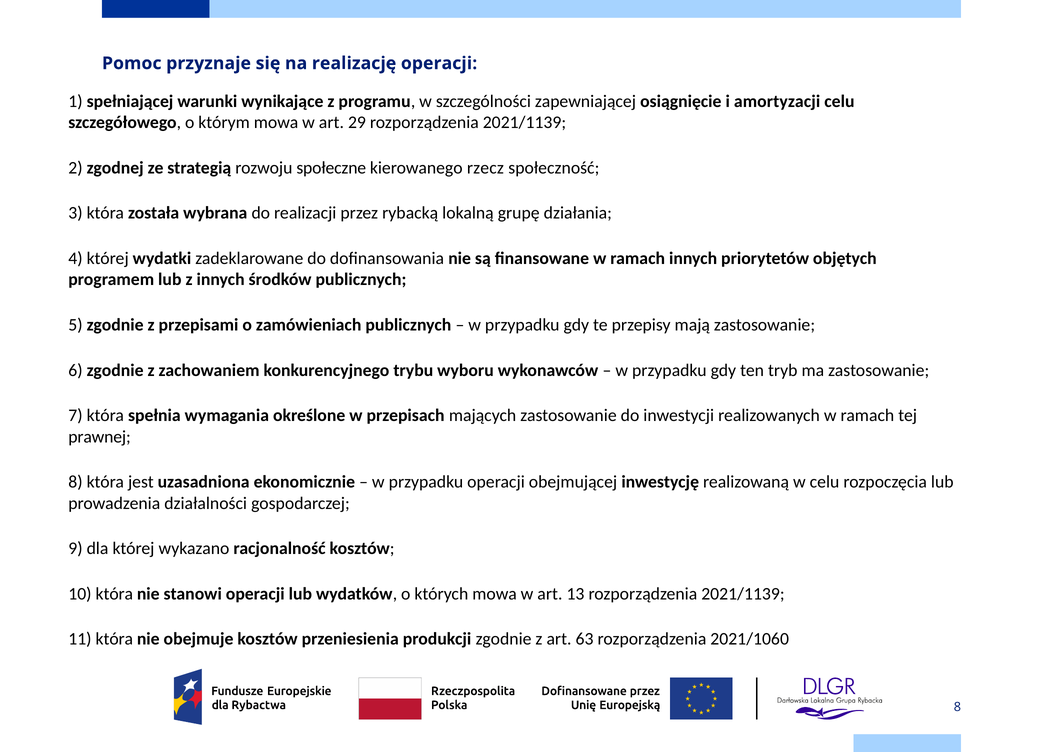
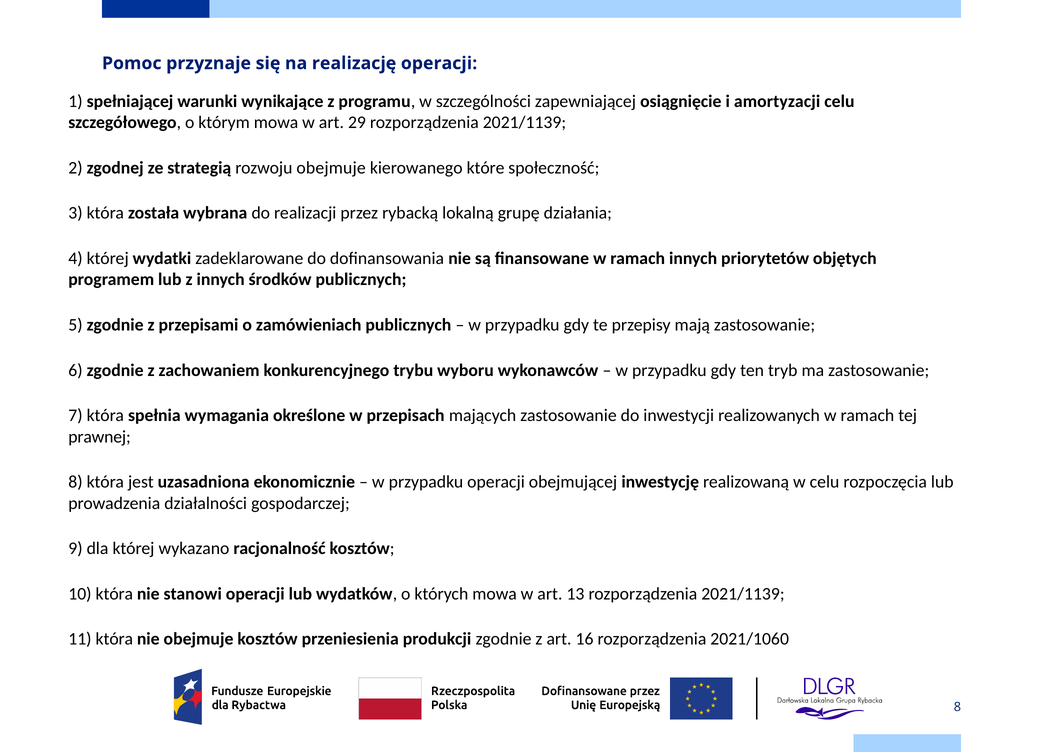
rozwoju społeczne: społeczne -> obejmuje (331, 168)
rzecz: rzecz -> które (486, 168)
63: 63 -> 16 (585, 639)
